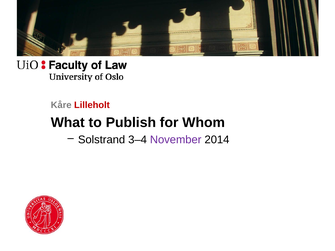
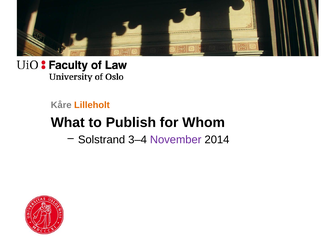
Lilleholt colour: red -> orange (92, 105)
